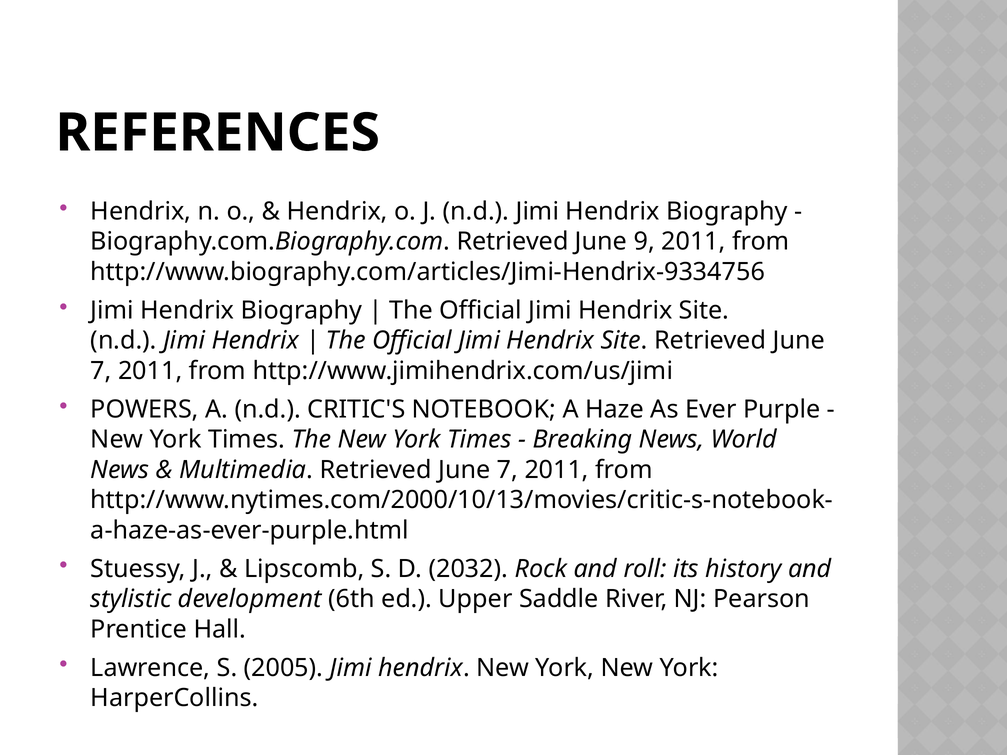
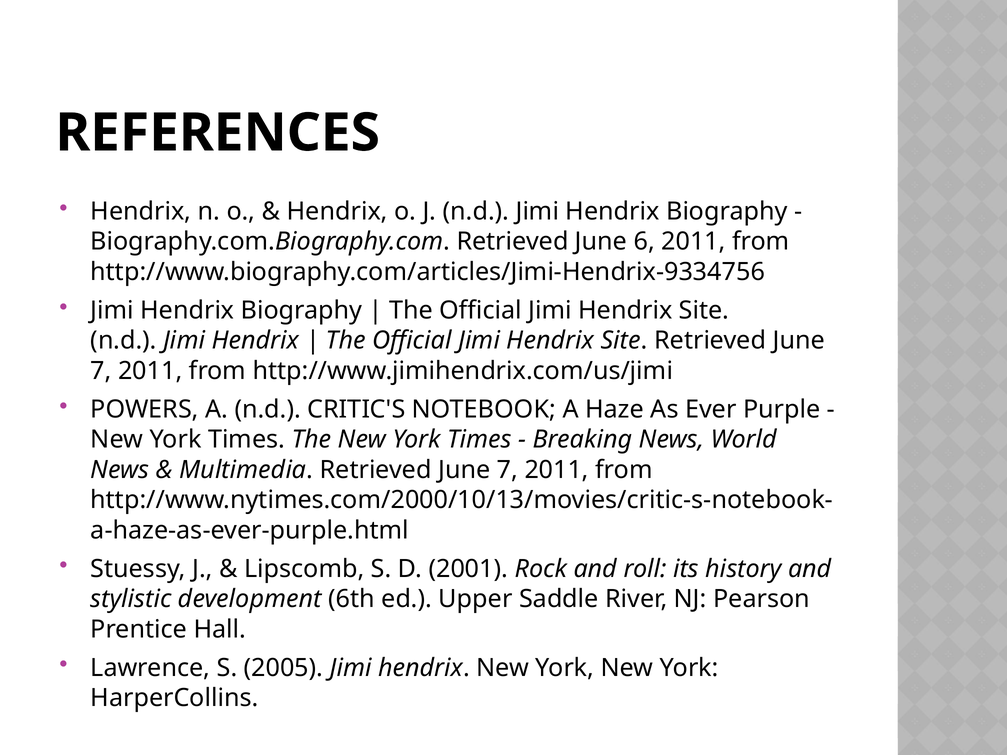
9: 9 -> 6 (644, 242)
2032: 2032 -> 2001 (468, 569)
